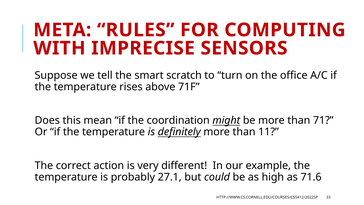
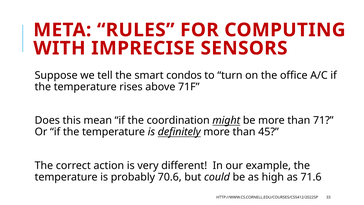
scratch: scratch -> condos (184, 75)
11: 11 -> 45 (269, 132)
27.1: 27.1 -> 70.6 (170, 177)
